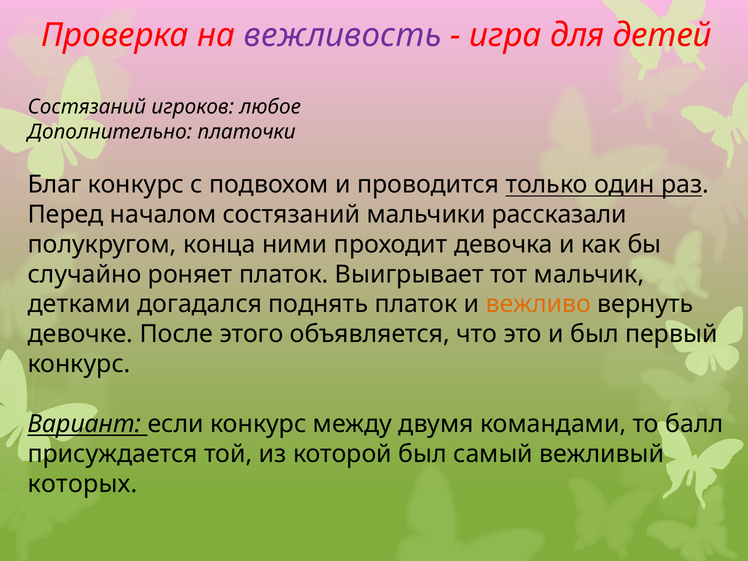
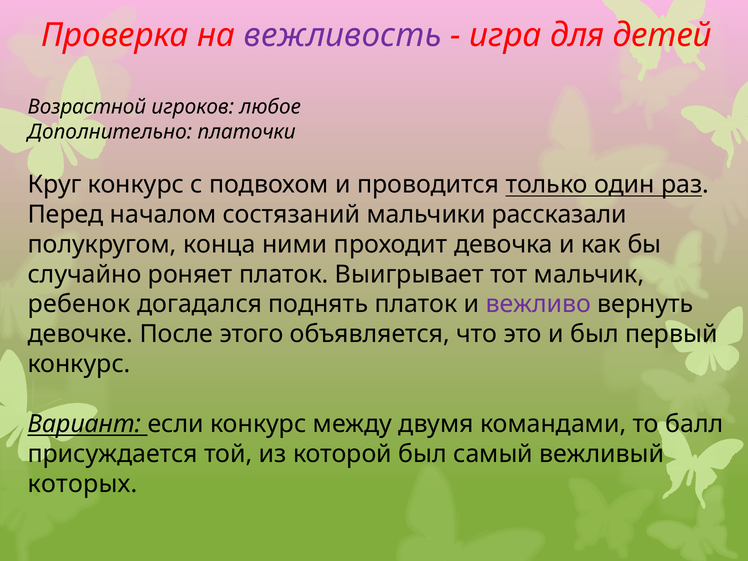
Состязаний: Состязаний -> Возрастной (87, 107)
Благ: Благ -> Круг (55, 185)
детками: детками -> ребенок (79, 304)
вежливо colour: orange -> purple (538, 304)
